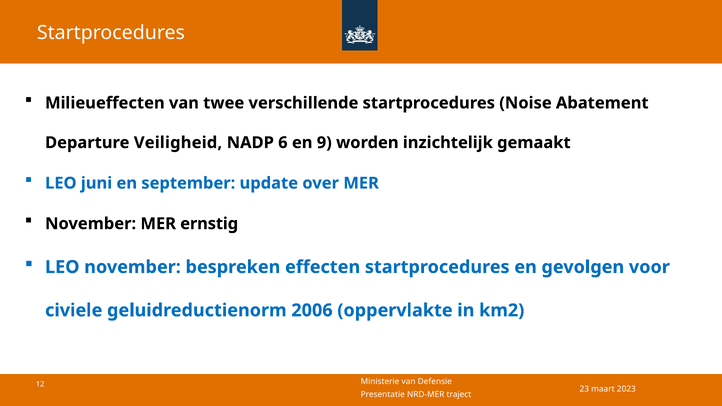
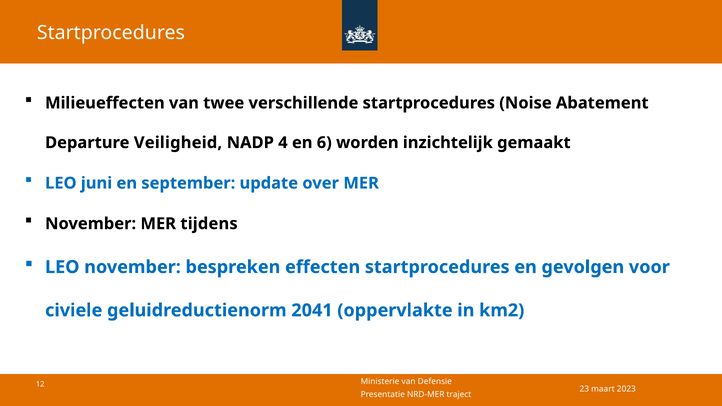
6: 6 -> 4 (283, 143)
9: 9 -> 6 (324, 143)
ernstig: ernstig -> tijdens (209, 224)
2006: 2006 -> 2041 (312, 310)
